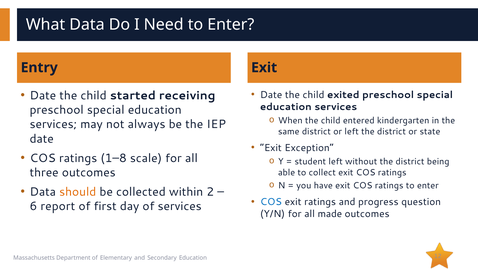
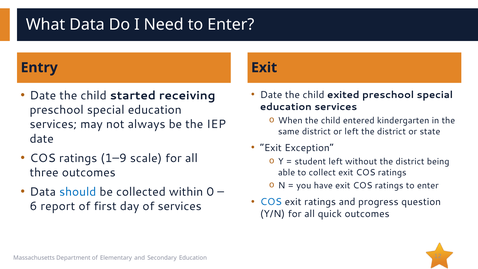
1–8: 1–8 -> 1–9 (114, 158)
should colour: orange -> blue (78, 192)
2: 2 -> 0 (210, 192)
made: made -> quick (330, 214)
